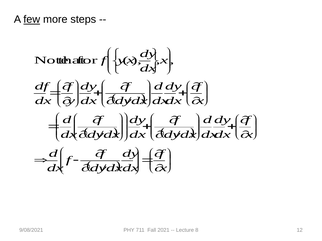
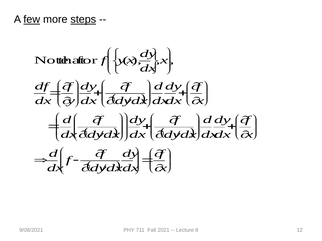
steps underline: none -> present (83, 20)
